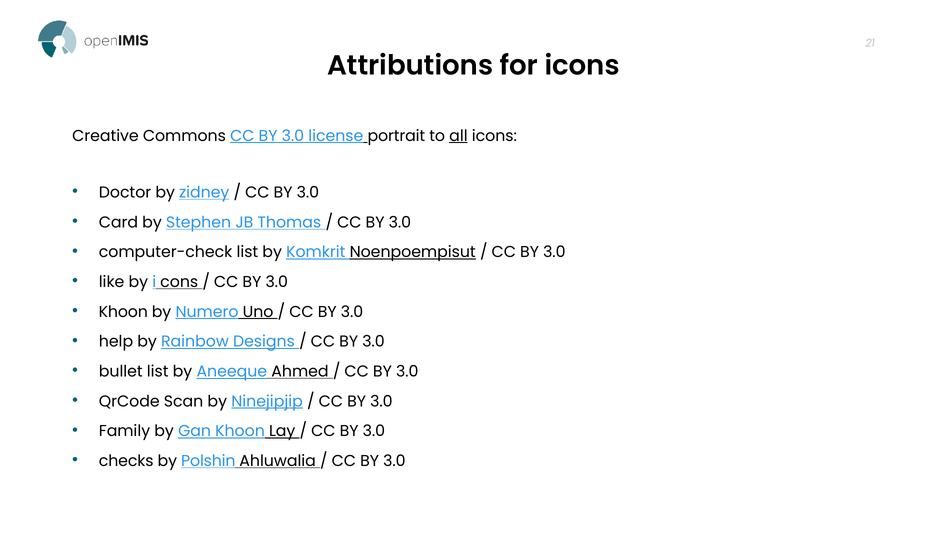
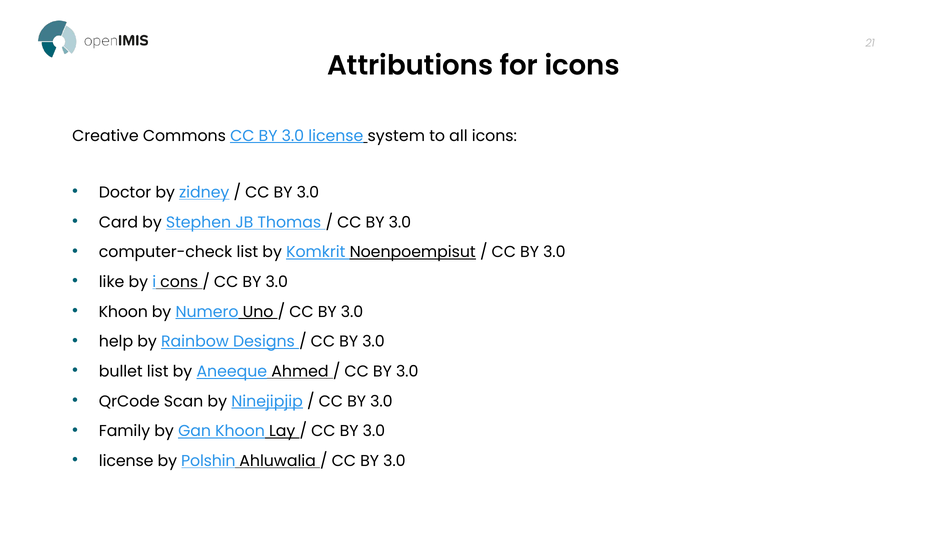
portrait: portrait -> system (396, 136)
all underline: present -> none (458, 136)
checks: checks -> license (126, 461)
